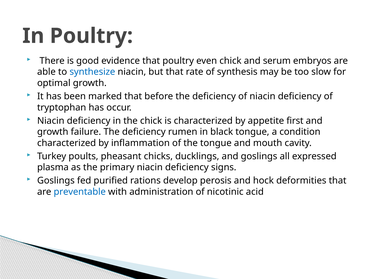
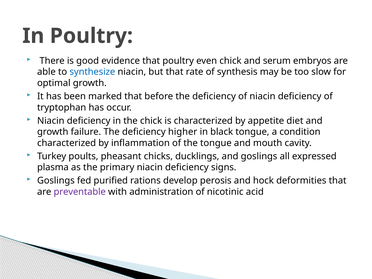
first: first -> diet (295, 121)
rumen: rumen -> higher (183, 132)
preventable colour: blue -> purple (80, 192)
